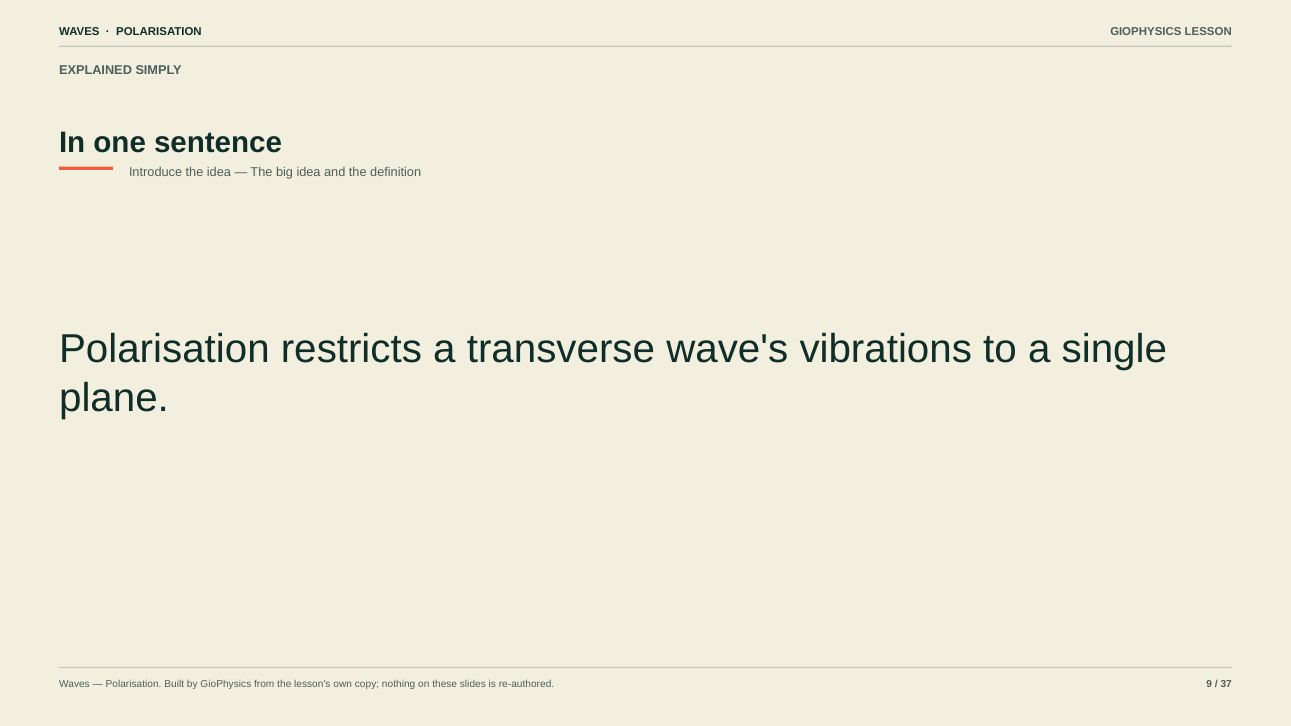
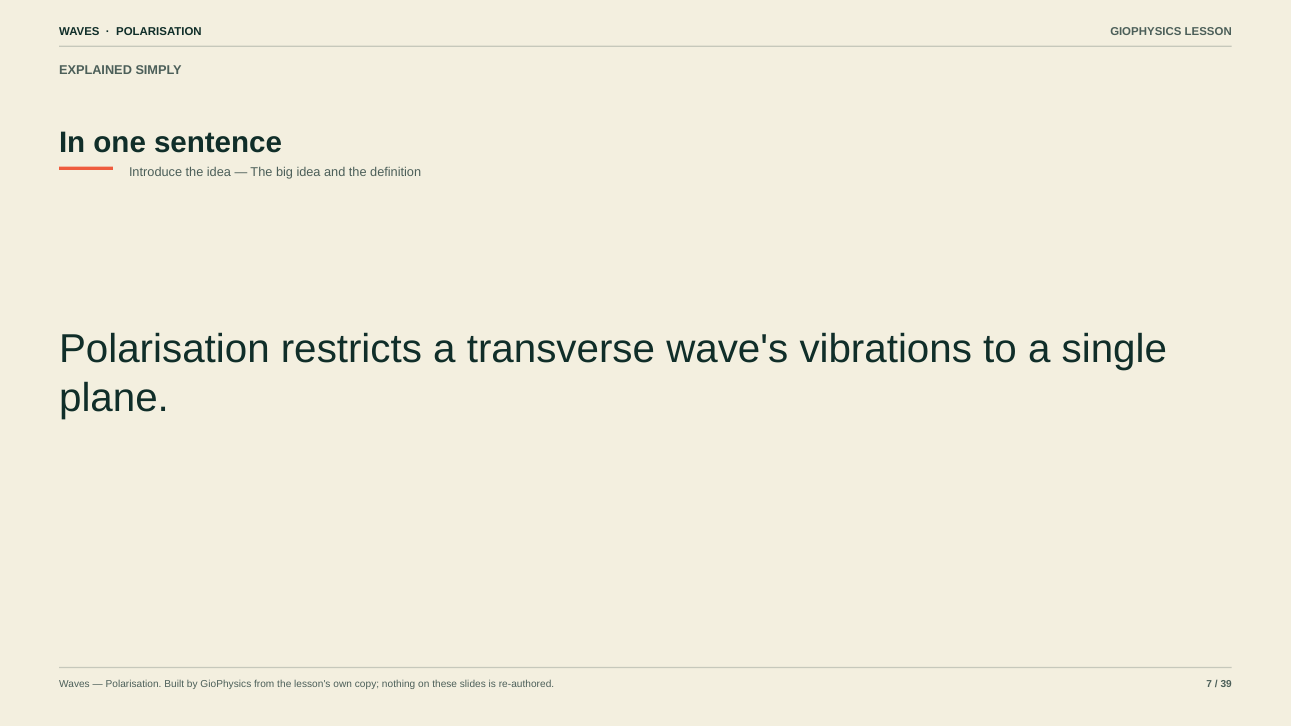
9: 9 -> 7 (1209, 684)
37: 37 -> 39 (1226, 684)
